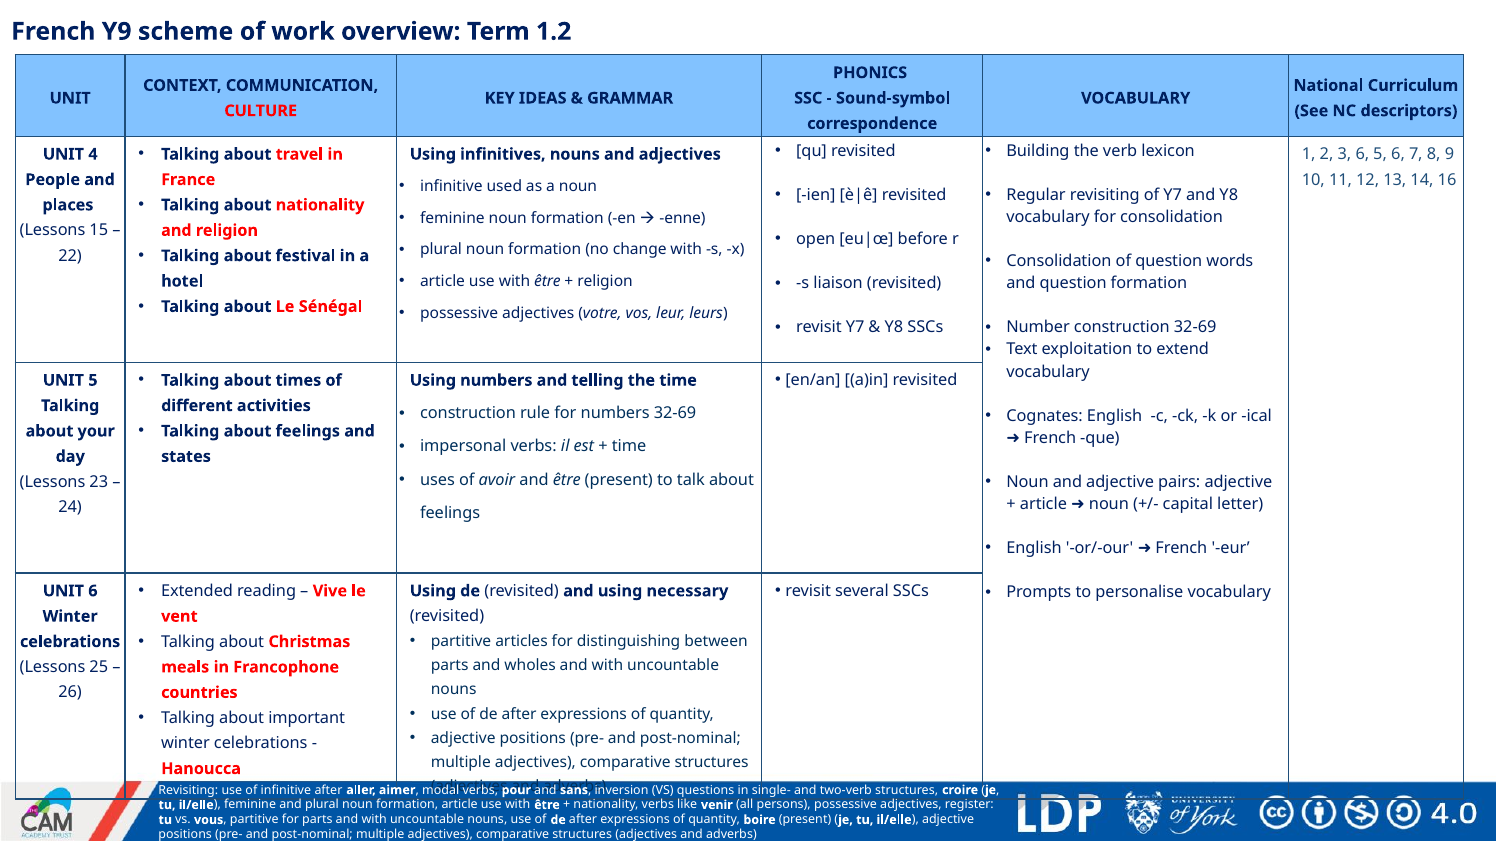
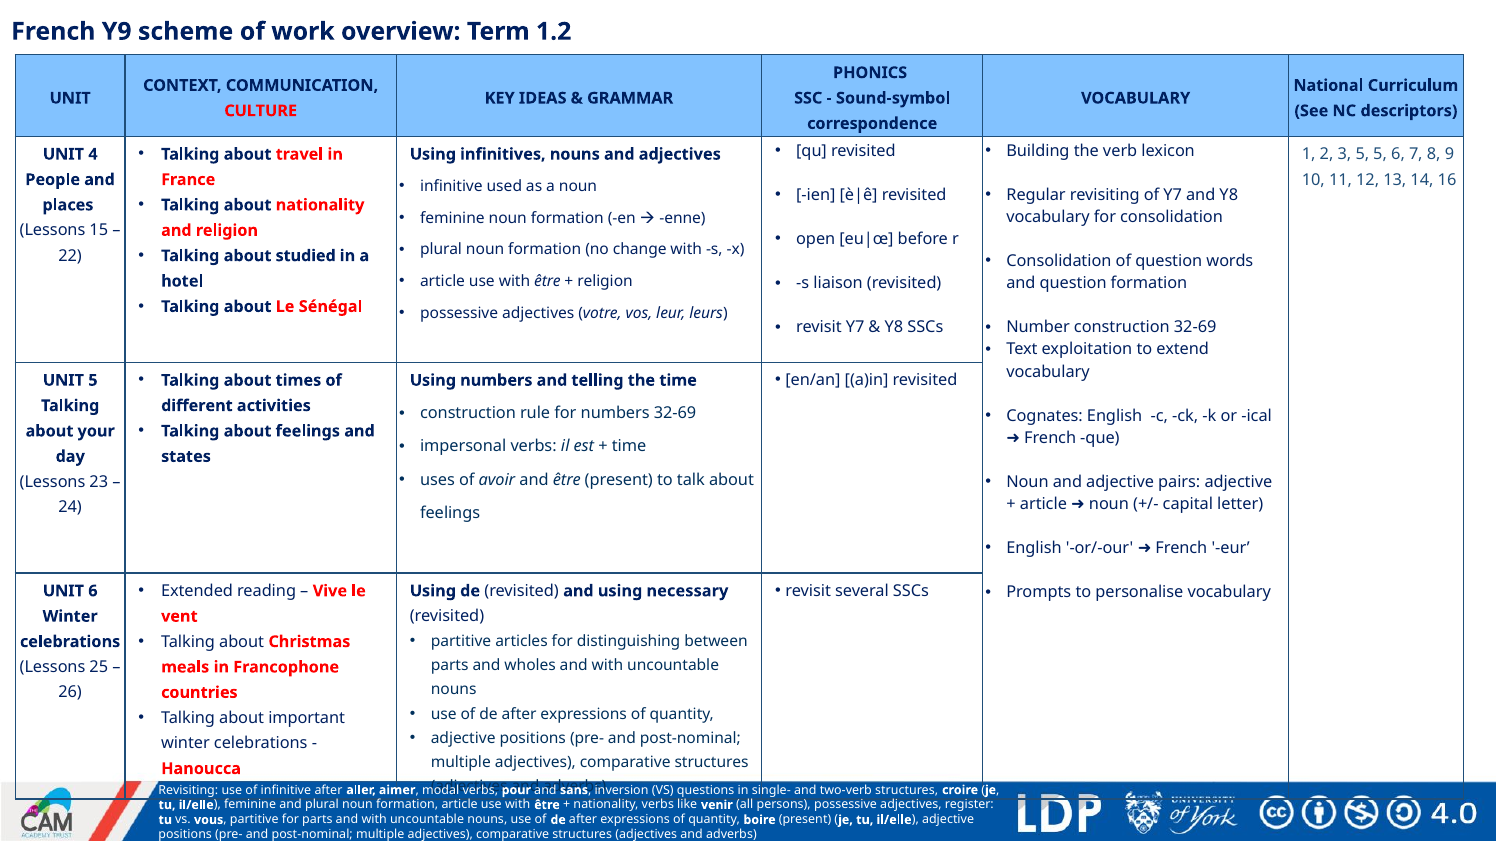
3 6: 6 -> 5 (1362, 154)
festival: festival -> studied (306, 256)
